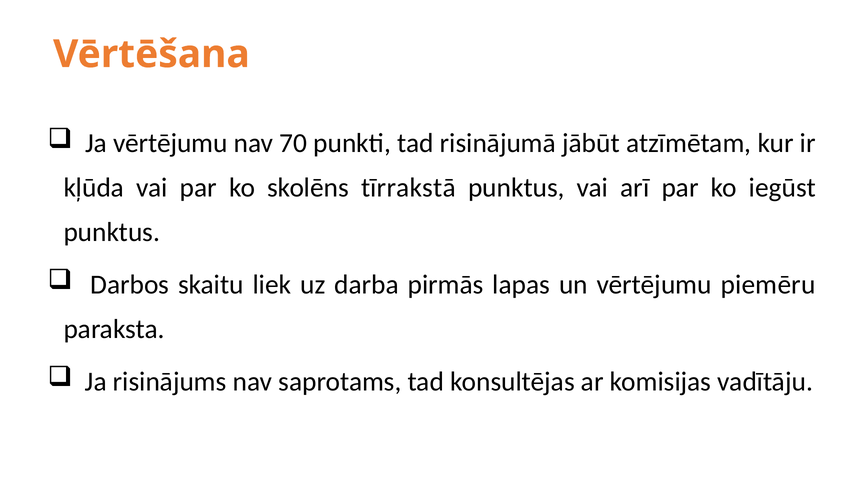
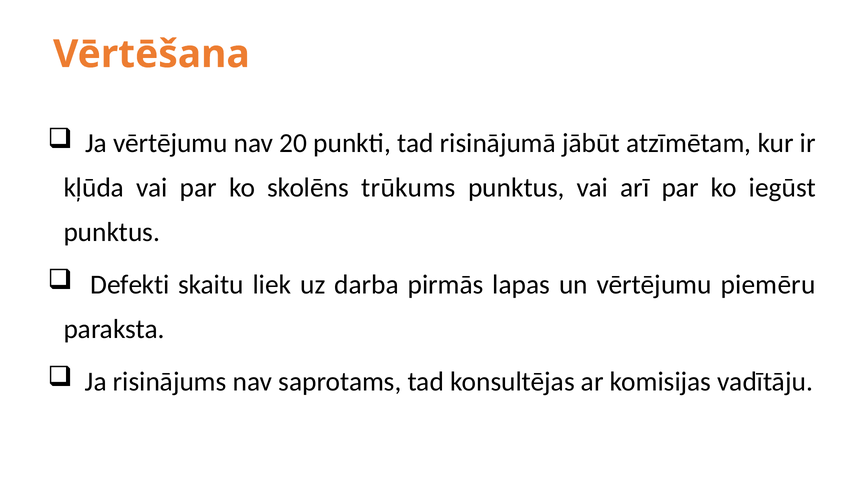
70: 70 -> 20 (293, 143)
tīrrakstā: tīrrakstā -> trūkums (408, 188)
Darbos: Darbos -> Defekti (130, 284)
